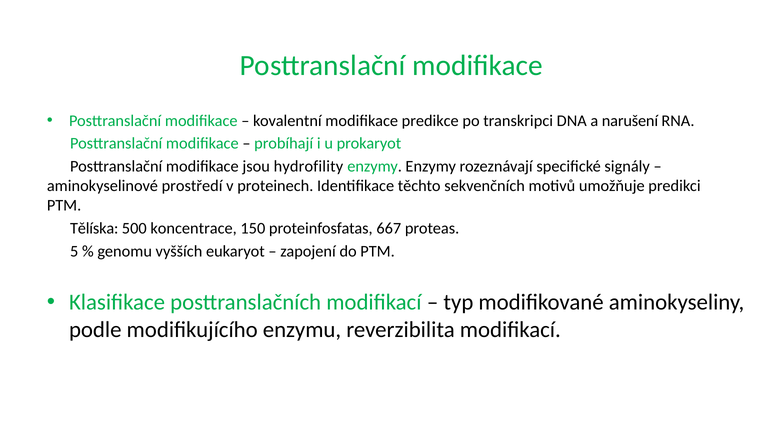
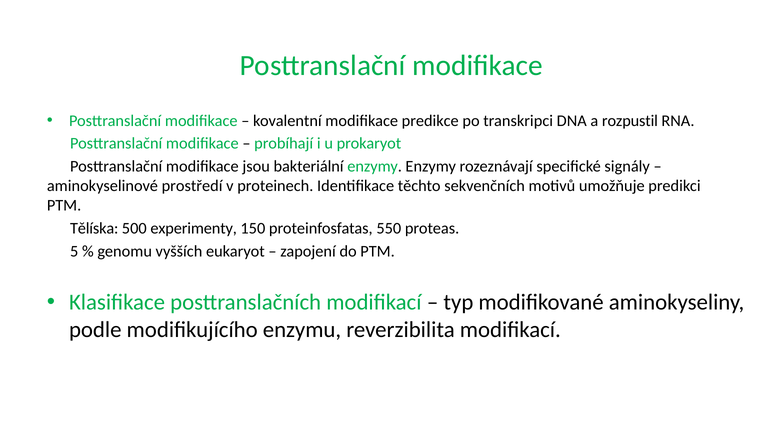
narušení: narušení -> rozpustil (630, 121)
hydrofility: hydrofility -> bakteriální (309, 167)
koncentrace: koncentrace -> experimenty (194, 229)
667: 667 -> 550 (389, 229)
